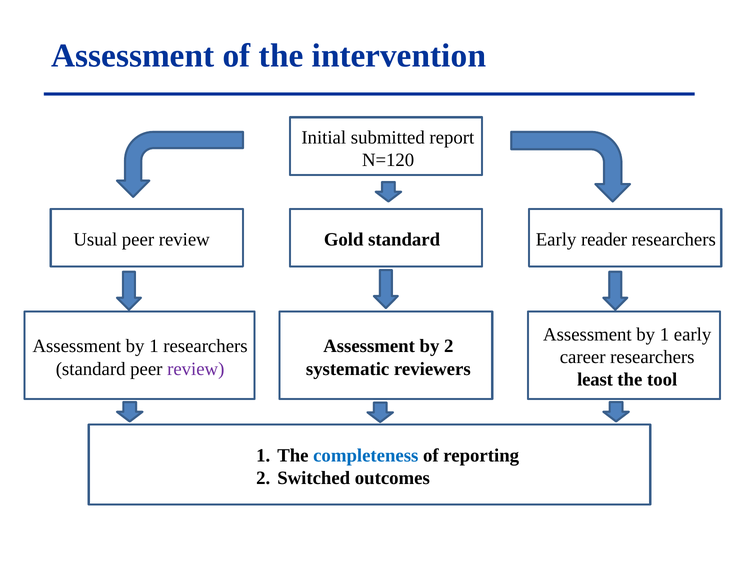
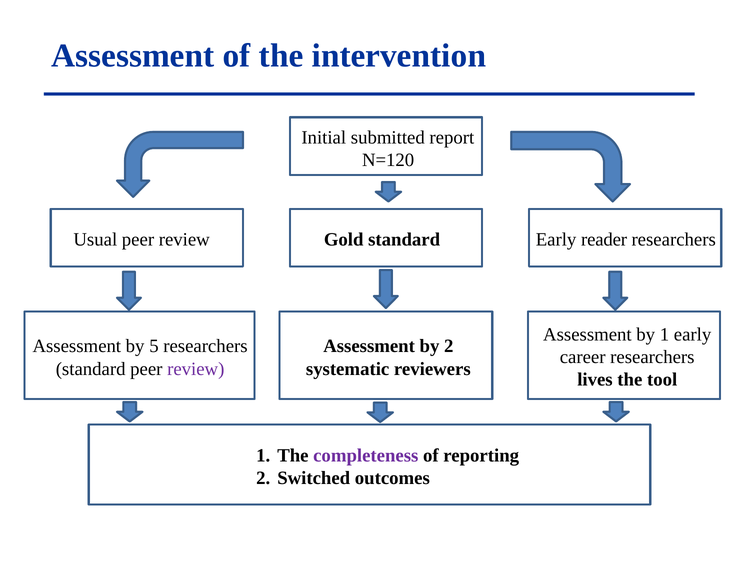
1: 1 -> 5 (154, 346)
least: least -> lives (595, 379)
completeness colour: blue -> purple (366, 455)
